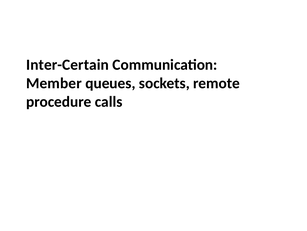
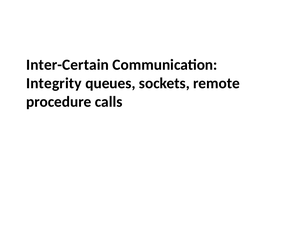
Member: Member -> Integrity (54, 83)
